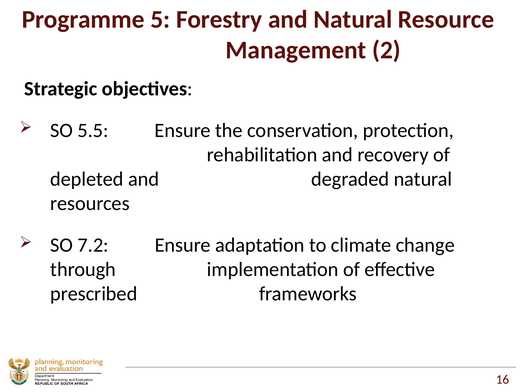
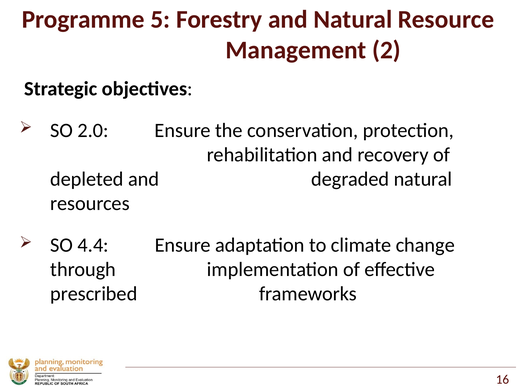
5.5: 5.5 -> 2.0 (93, 130)
7.2: 7.2 -> 4.4 (93, 245)
